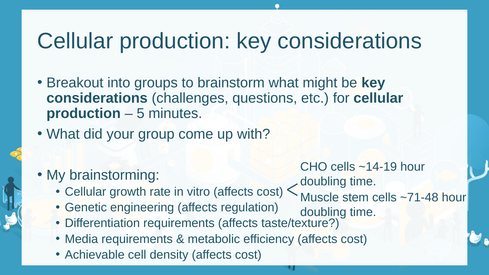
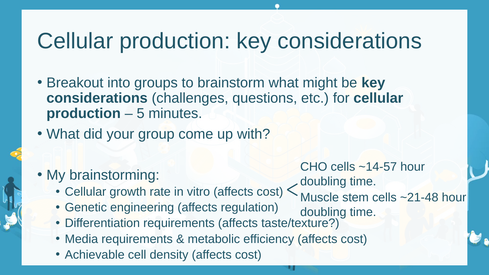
~14-19: ~14-19 -> ~14-57 (378, 167)
~71-48: ~71-48 -> ~21-48 (419, 198)
